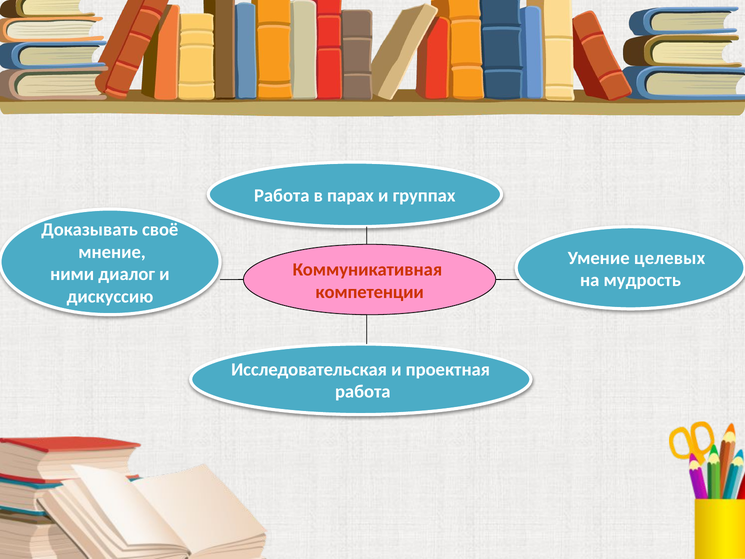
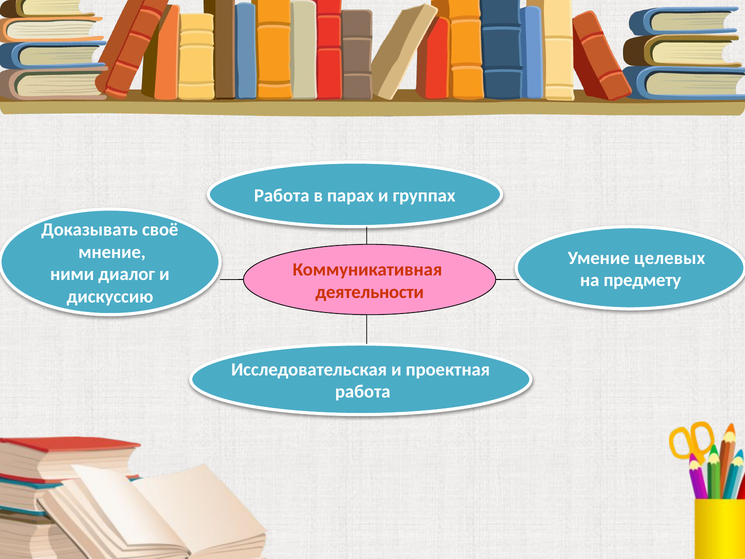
мудрость: мудрость -> предмету (642, 280)
компетенции: компетенции -> деятельности (370, 292)
